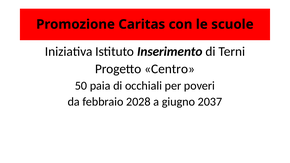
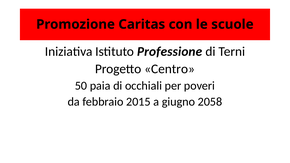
Inserimento: Inserimento -> Professione (170, 52)
2028: 2028 -> 2015 (138, 102)
2037: 2037 -> 2058 (210, 102)
